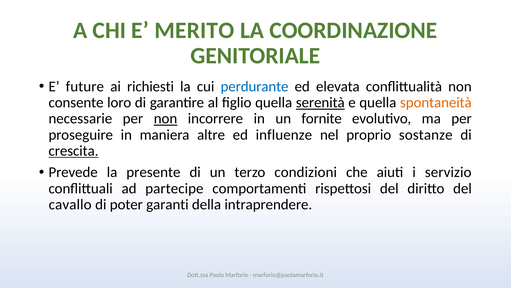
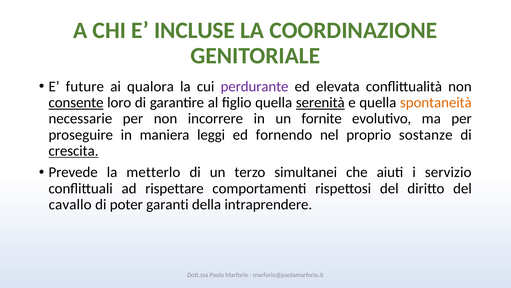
MERITO: MERITO -> INCLUSE (195, 30)
richiesti: richiesti -> qualora (150, 86)
perdurante colour: blue -> purple (255, 86)
consente underline: none -> present (76, 102)
non underline: present -> none (166, 119)
altre: altre -> leggi (211, 135)
influenze: influenze -> fornendo (284, 135)
presente: presente -> metterlo (153, 172)
condizioni: condizioni -> simultanei (306, 172)
partecipe: partecipe -> rispettare (175, 188)
